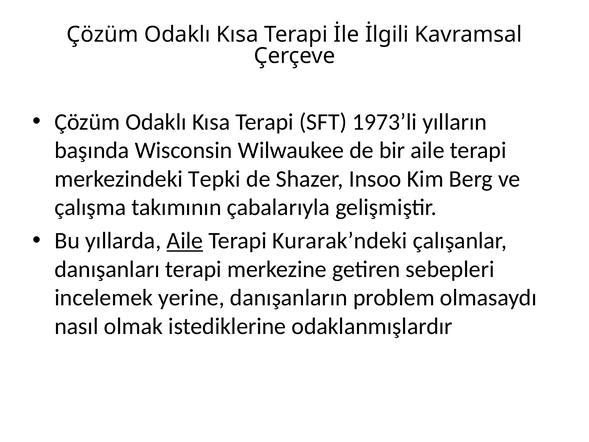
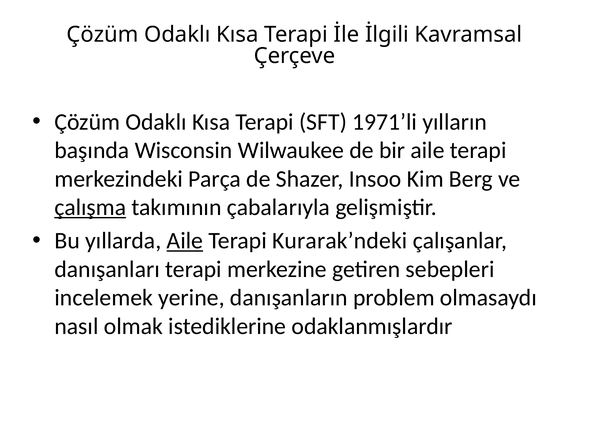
1973’li: 1973’li -> 1971’li (385, 122)
Tepki: Tepki -> Parça (215, 179)
çalışma underline: none -> present (90, 207)
